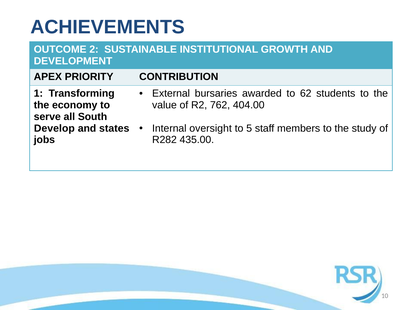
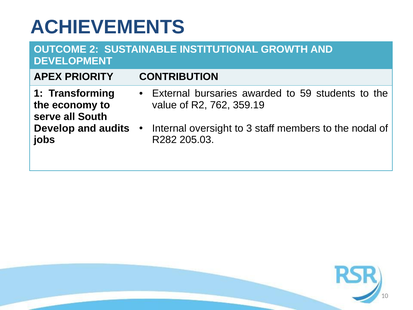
62: 62 -> 59 (306, 93)
404.00: 404.00 -> 359.19 (249, 105)
5: 5 -> 3 (249, 128)
study: study -> nodal (364, 128)
states: states -> audits (114, 128)
435.00: 435.00 -> 205.03 (197, 140)
